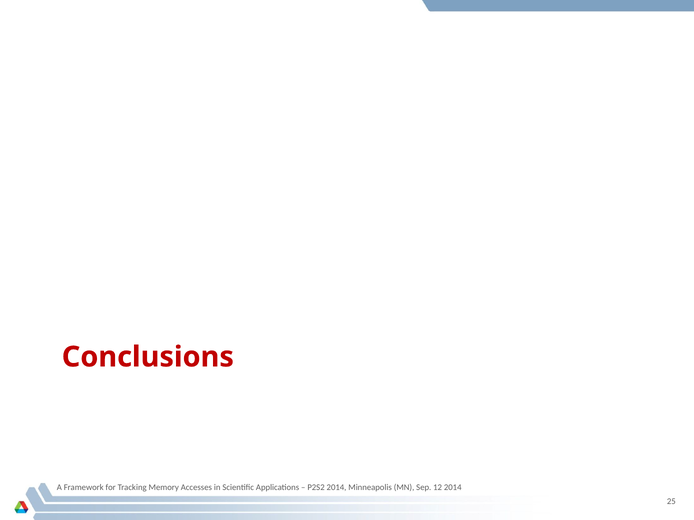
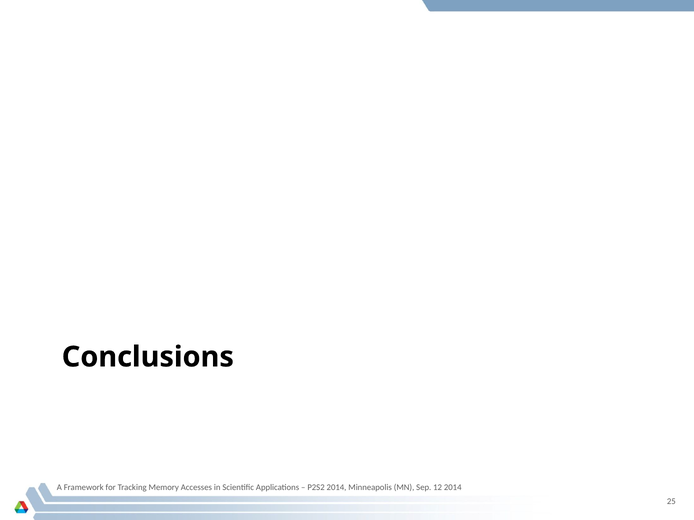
Conclusions colour: red -> black (148, 357)
